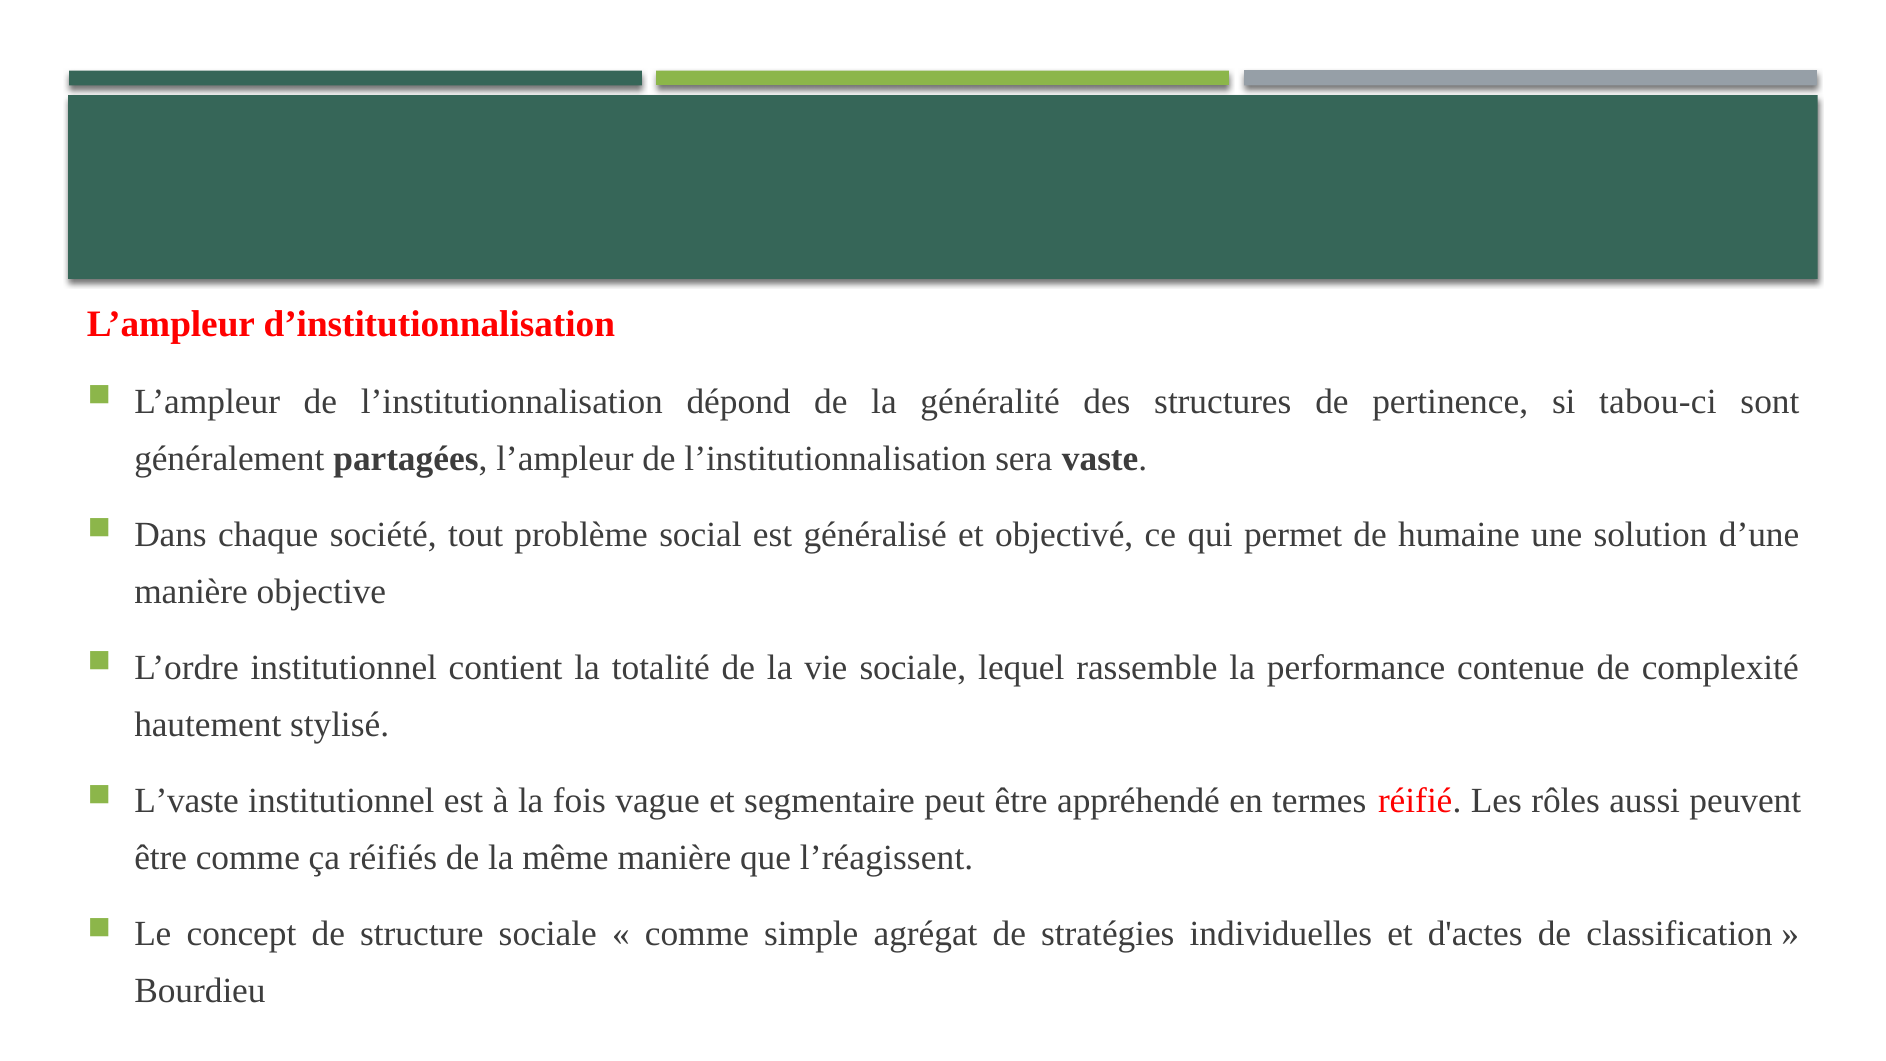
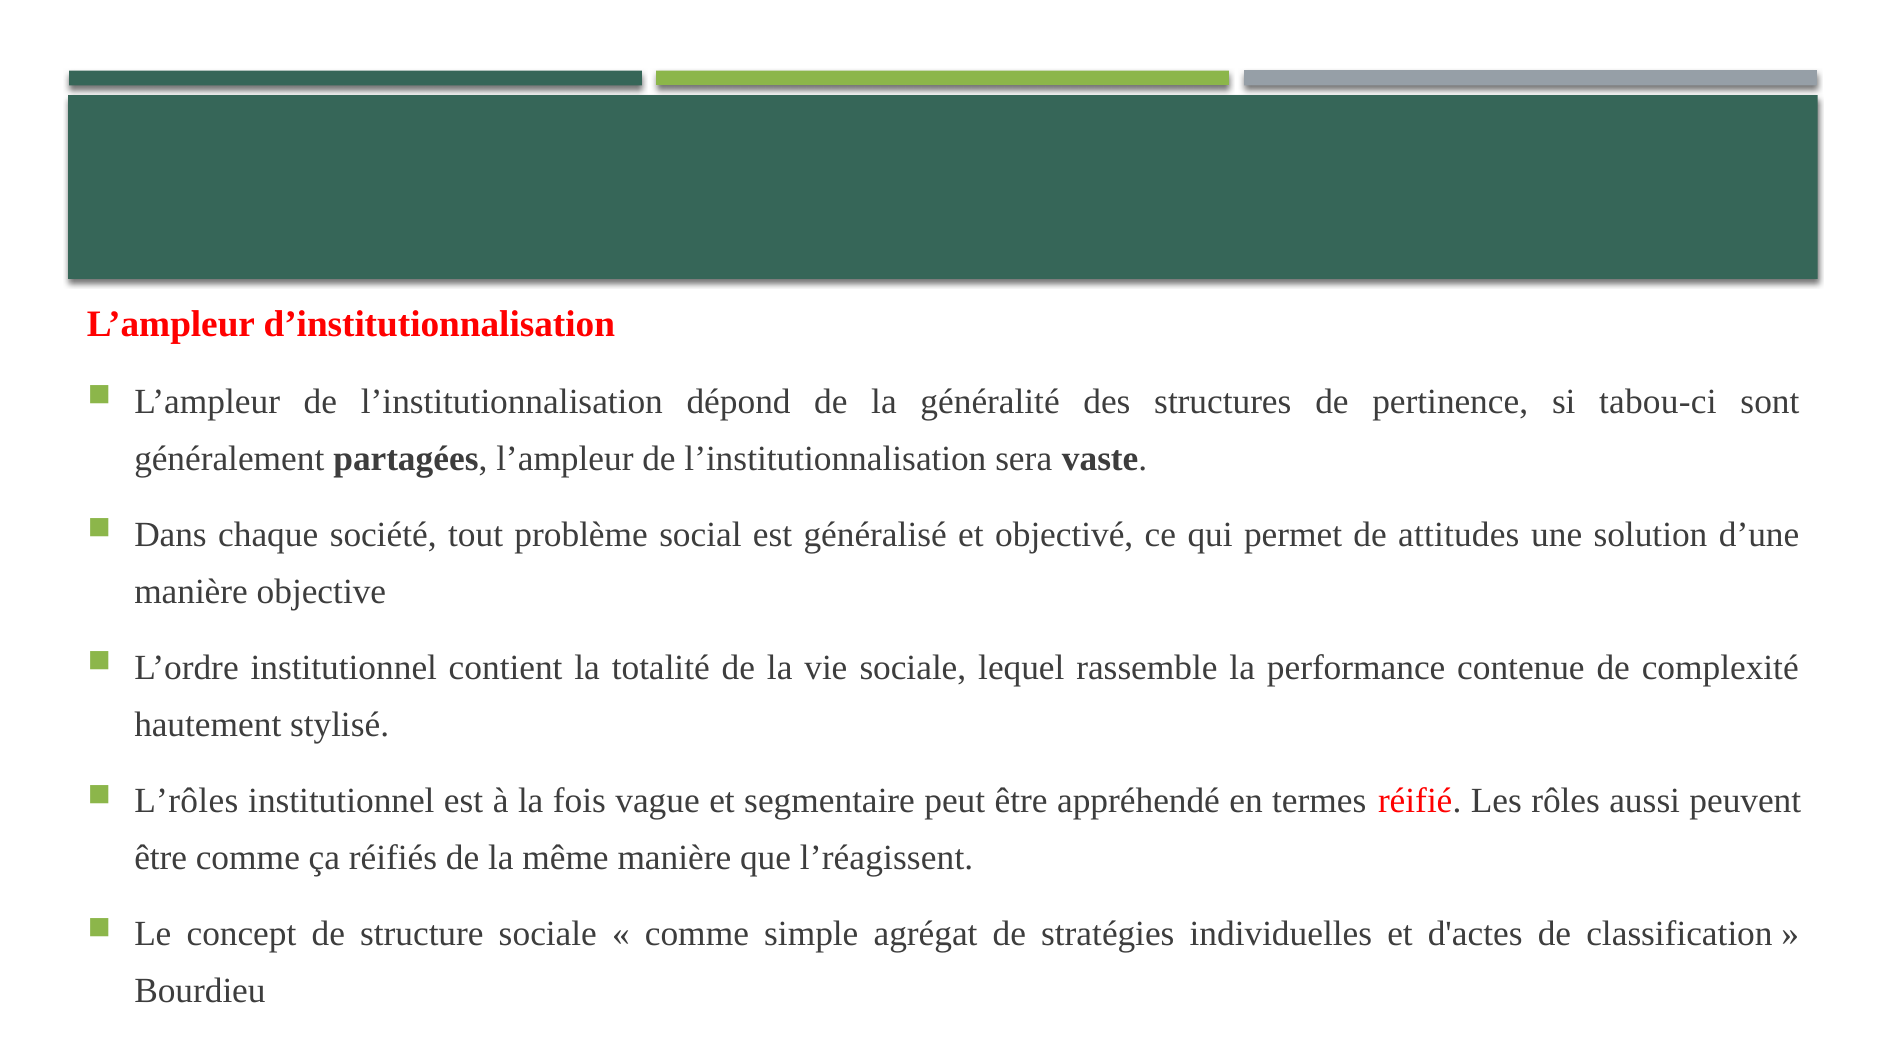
humaine: humaine -> attitudes (1459, 534)
L’vaste: L’vaste -> L’rôles (186, 801)
